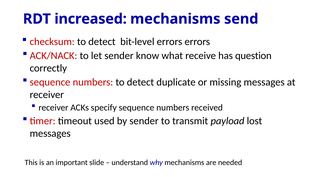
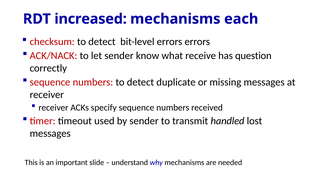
send: send -> each (241, 19)
payload: payload -> handled (228, 121)
